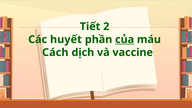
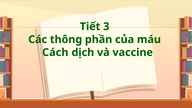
2: 2 -> 3 (106, 27)
huyết: huyết -> thông (66, 39)
của underline: present -> none (125, 39)
